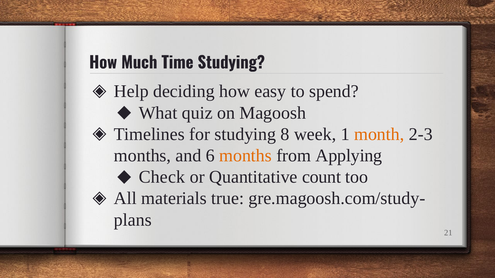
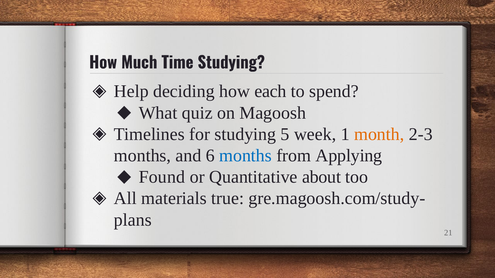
easy: easy -> each (270, 92)
8: 8 -> 5 (285, 134)
months colour: orange -> blue (246, 156)
Check: Check -> Found (162, 177)
count: count -> about (322, 177)
